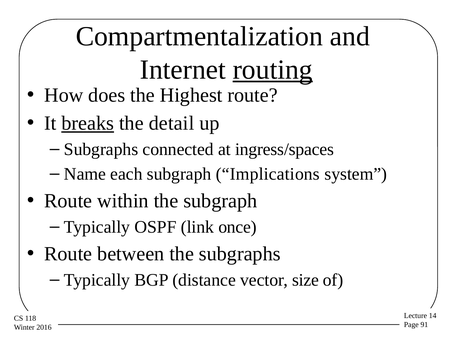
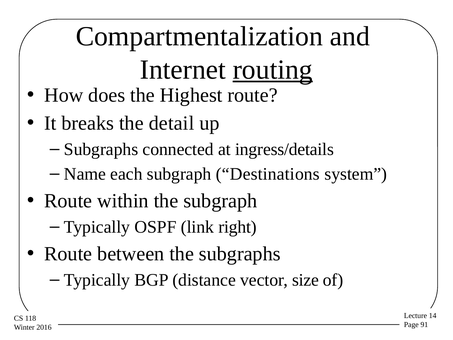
breaks underline: present -> none (88, 123)
ingress/spaces: ingress/spaces -> ingress/details (285, 149)
Implications: Implications -> Destinations (268, 174)
once: once -> right (238, 227)
